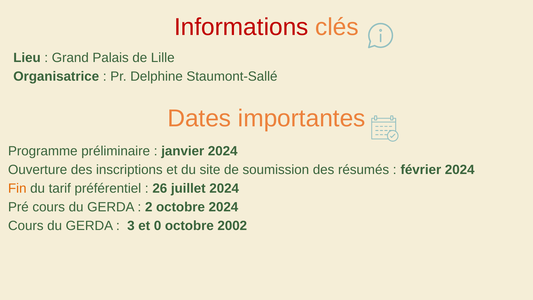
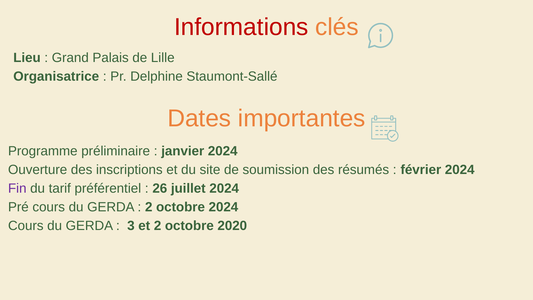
Fin colour: orange -> purple (17, 188)
et 0: 0 -> 2 (158, 226)
2002: 2002 -> 2020 (232, 226)
